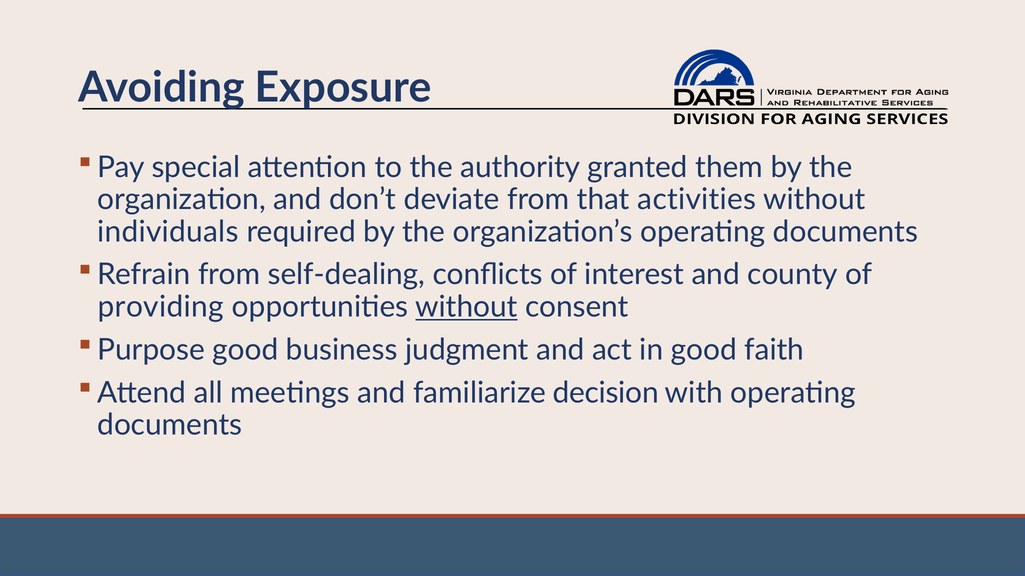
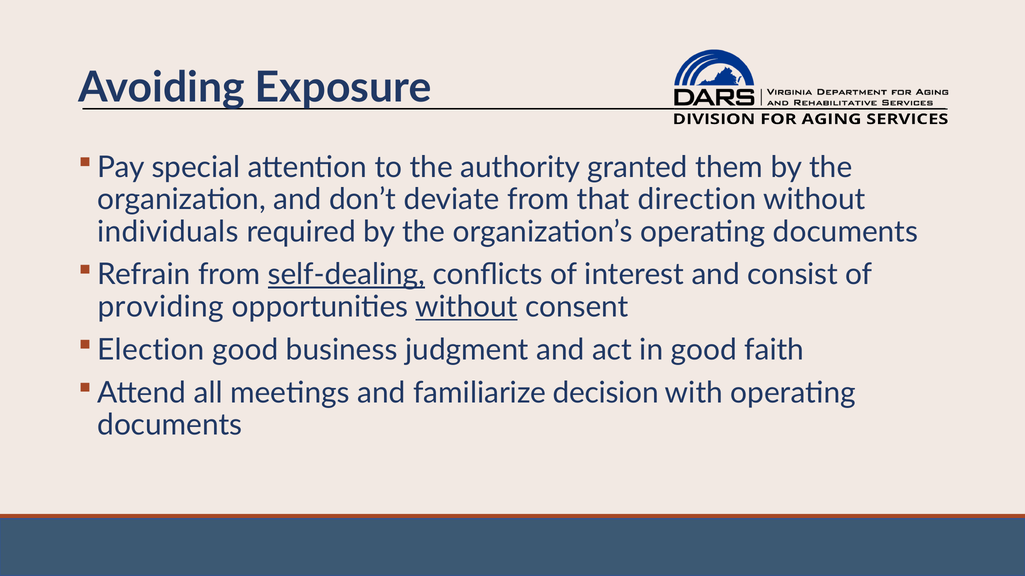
activities: activities -> direction (697, 200)
self-dealing underline: none -> present (346, 275)
county: county -> consist (793, 275)
Purpose: Purpose -> Election (151, 350)
